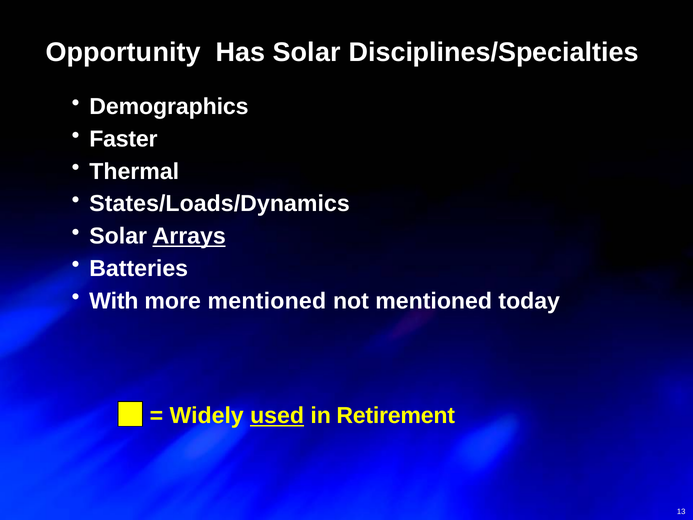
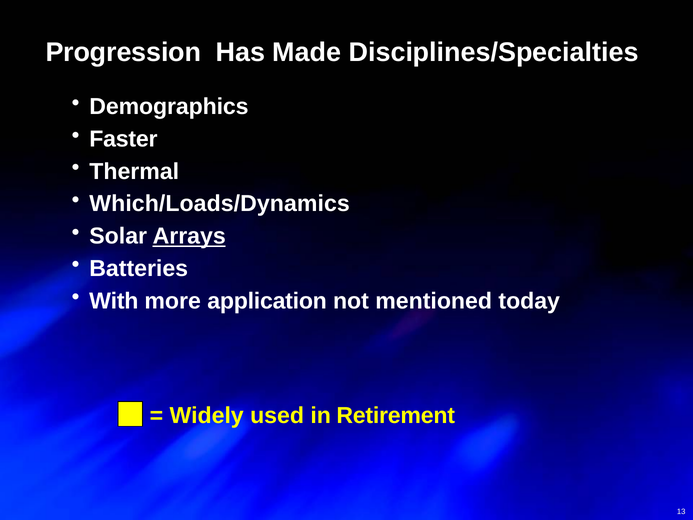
Opportunity: Opportunity -> Progression (123, 53)
Has Solar: Solar -> Made (307, 53)
States/Loads/Dynamics: States/Loads/Dynamics -> Which/Loads/Dynamics (220, 204)
more mentioned: mentioned -> application (267, 301)
used underline: present -> none (277, 415)
